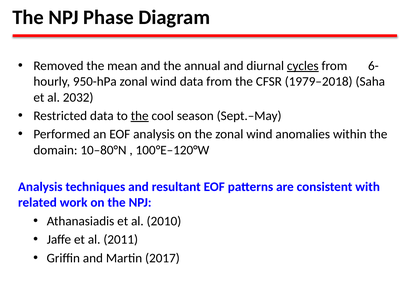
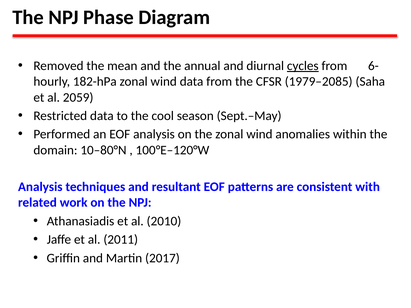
950-hPa: 950-hPa -> 182-hPa (95, 82)
1979–2018: 1979–2018 -> 1979–2085 (319, 82)
2032: 2032 -> 2059 (78, 97)
the underline: present -> none (140, 116)
